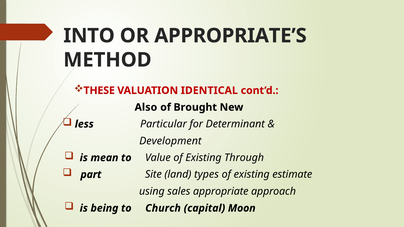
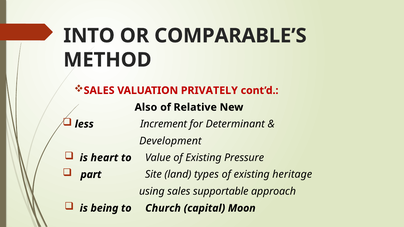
APPROPRIATE’S: APPROPRIATE’S -> COMPARABLE’S (230, 36)
THESE: THESE -> SALES (99, 91)
IDENTICAL: IDENTICAL -> PRIVATELY (209, 91)
Brought: Brought -> Relative (195, 107)
Particular: Particular -> Increment (164, 124)
mean: mean -> heart (104, 158)
Through: Through -> Pressure (244, 158)
estimate: estimate -> heritage (292, 175)
appropriate: appropriate -> supportable (221, 192)
